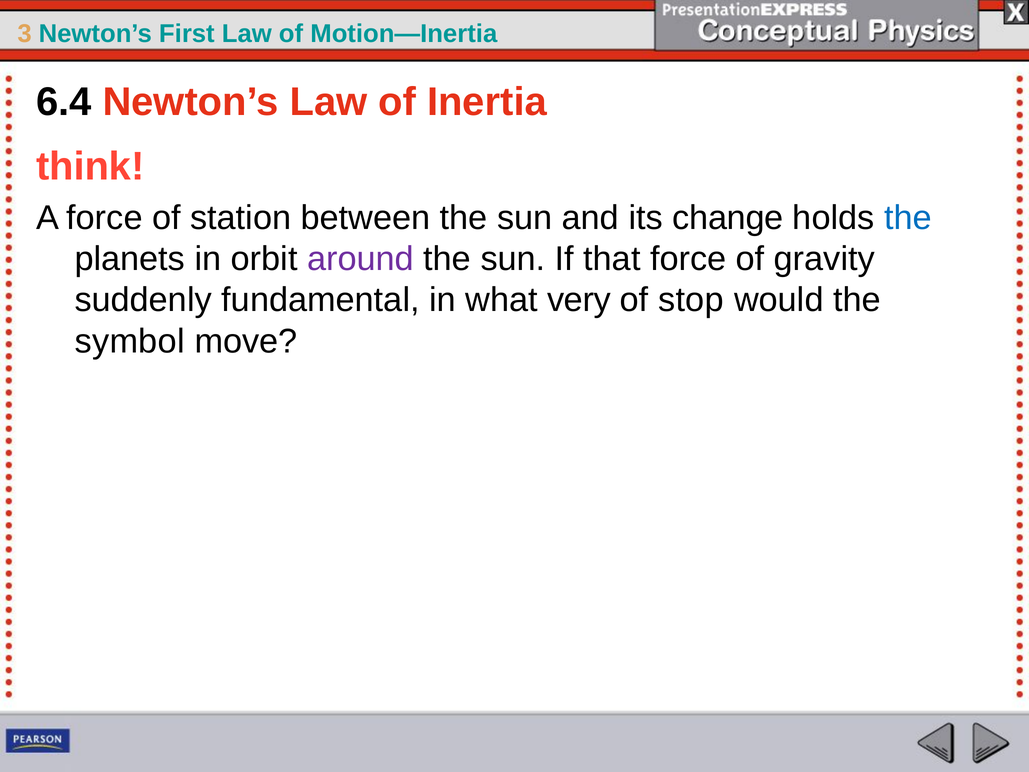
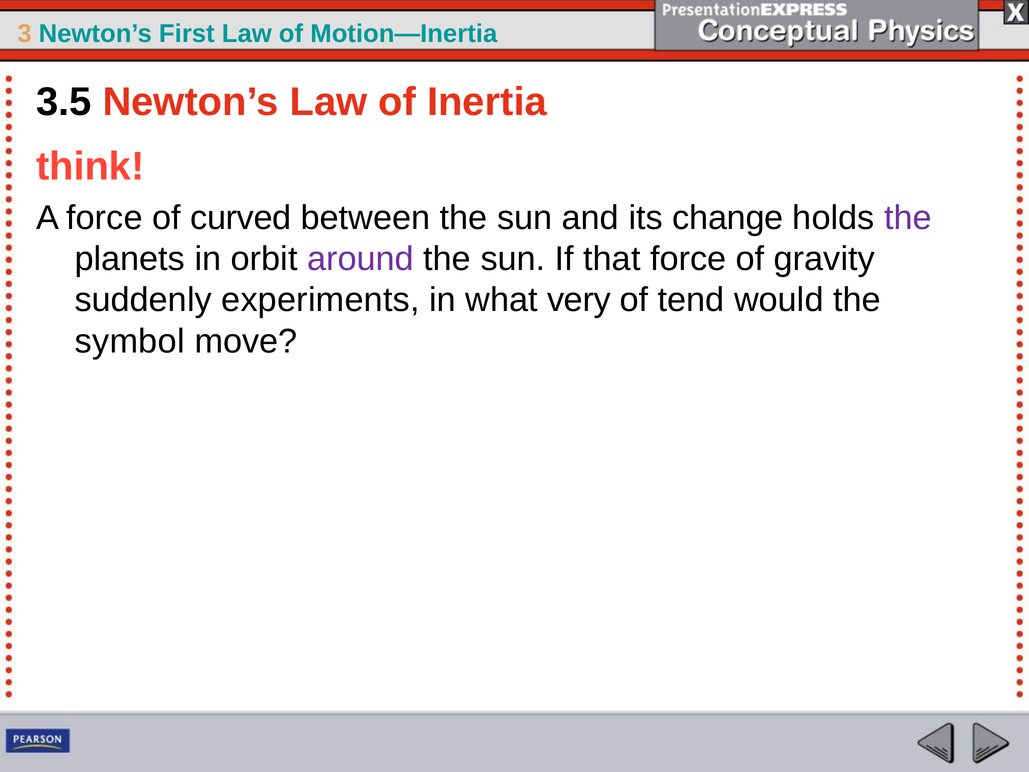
6.4: 6.4 -> 3.5 (64, 102)
station: station -> curved (241, 218)
the colour: blue -> purple (908, 218)
fundamental: fundamental -> experiments (320, 300)
stop: stop -> tend (691, 300)
